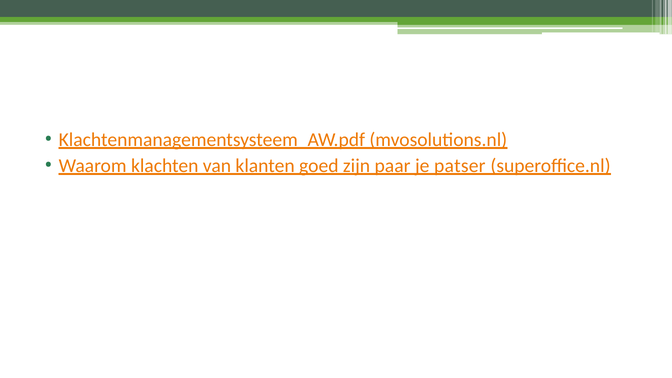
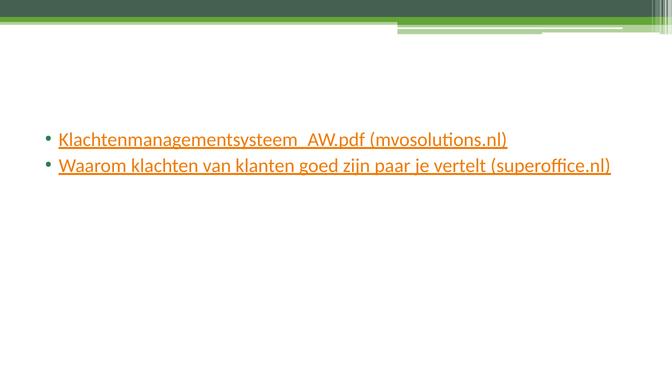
patser: patser -> vertelt (460, 166)
